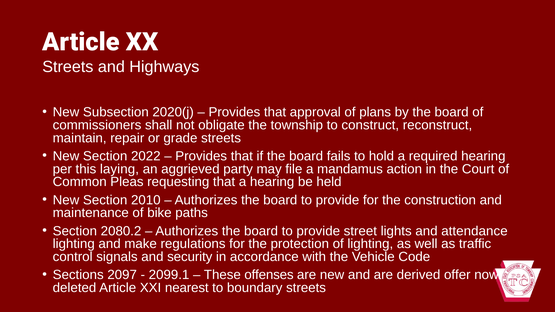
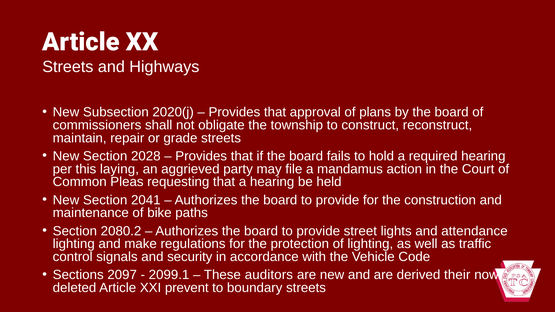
2022: 2022 -> 2028 (146, 156)
2010: 2010 -> 2041 (146, 200)
offenses: offenses -> auditors (269, 275)
offer: offer -> their (457, 275)
nearest: nearest -> prevent (187, 288)
